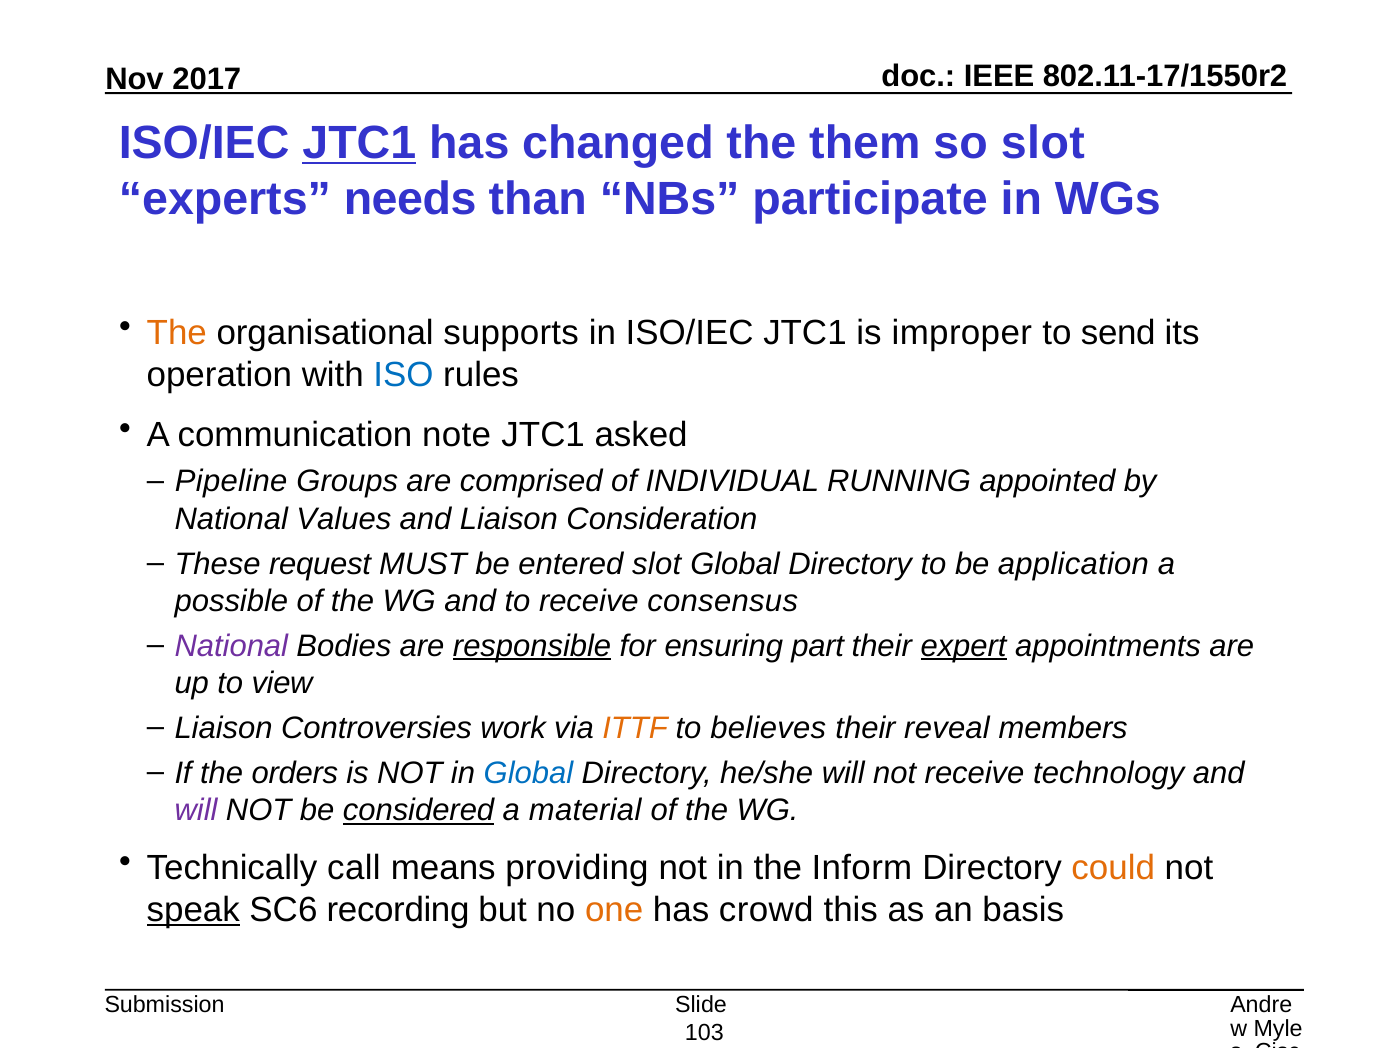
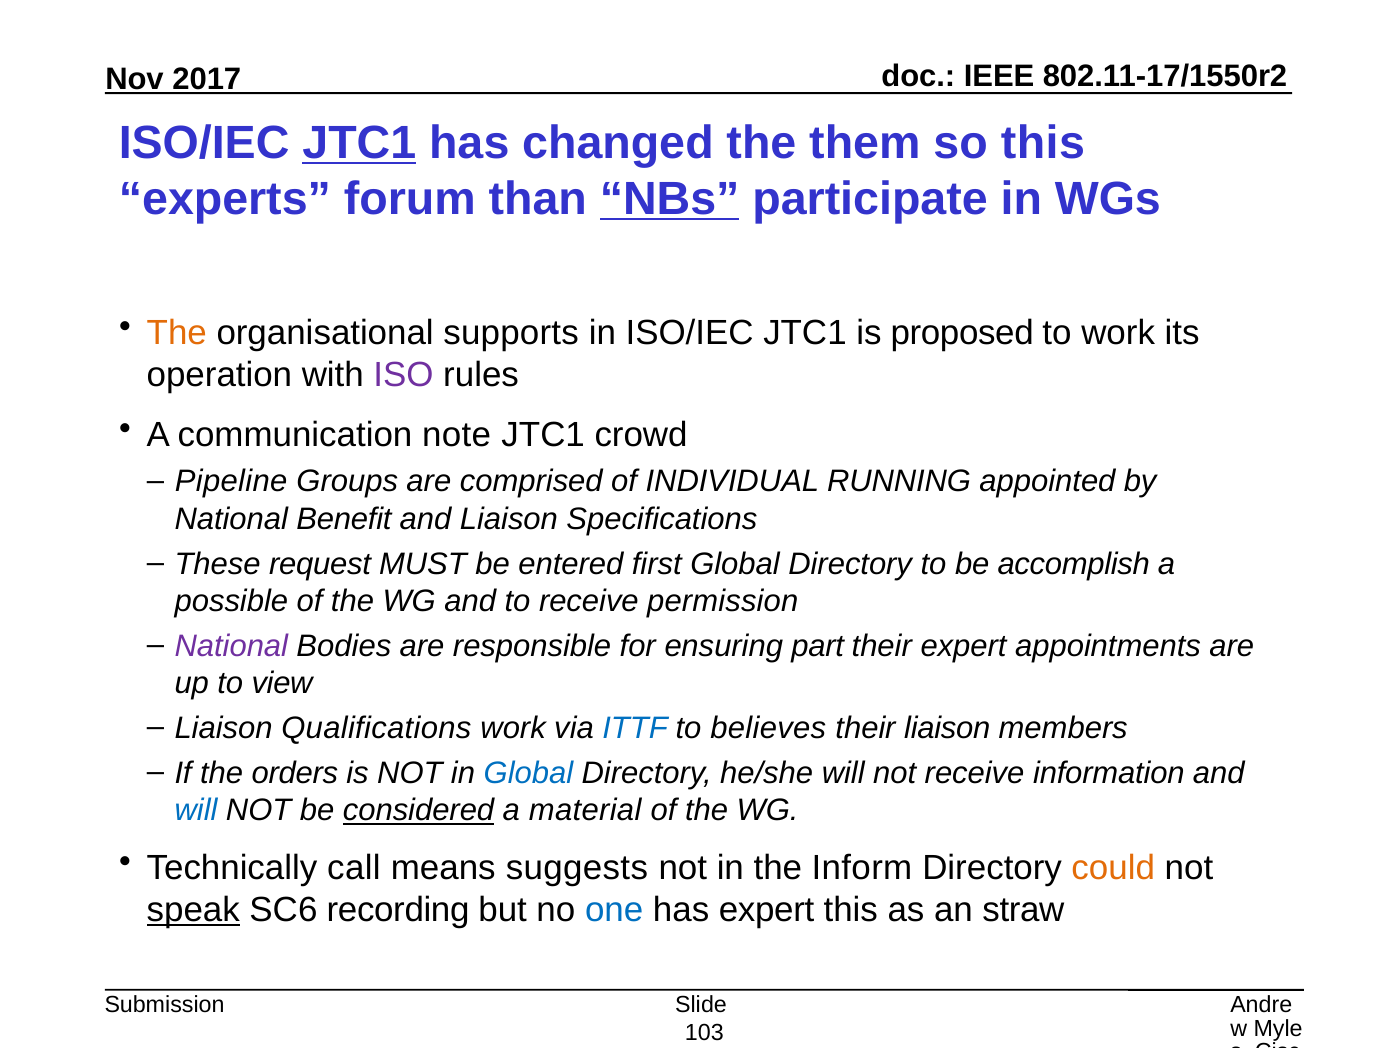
so slot: slot -> this (1043, 143)
needs: needs -> forum (410, 199)
NBs underline: none -> present (670, 199)
improper: improper -> proposed (962, 333)
to send: send -> work (1118, 333)
ISO colour: blue -> purple (404, 375)
asked: asked -> crowd (641, 434)
Values: Values -> Benefit (344, 519)
Consideration: Consideration -> Specifications (662, 519)
entered slot: slot -> first (657, 564)
application: application -> accomplish (1074, 564)
consensus: consensus -> permission (723, 601)
responsible underline: present -> none (532, 646)
expert underline: present -> none (964, 646)
Controversies: Controversies -> Qualifications (376, 728)
ITTF colour: orange -> blue (635, 728)
their reveal: reveal -> liaison (947, 728)
technology: technology -> information (1109, 773)
will colour: purple -> blue (196, 810)
providing: providing -> suggests (577, 868)
one colour: orange -> blue (614, 910)
has crowd: crowd -> expert (767, 910)
basis: basis -> straw (1023, 910)
